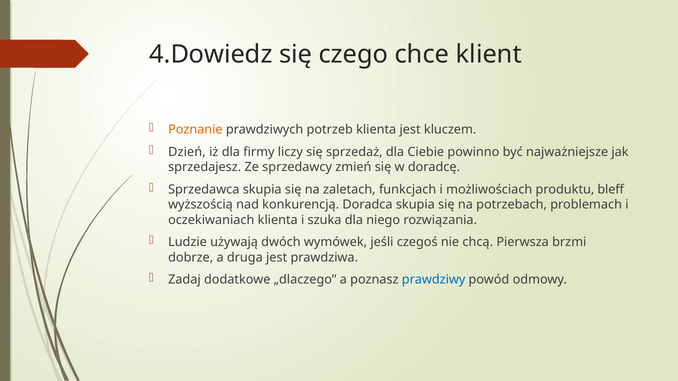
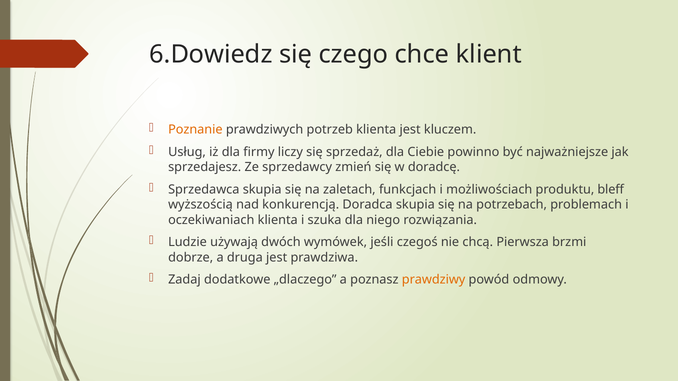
4.Dowiedz: 4.Dowiedz -> 6.Dowiedz (211, 54)
Dzień: Dzień -> Usług (187, 152)
prawdziwy colour: blue -> orange (434, 280)
